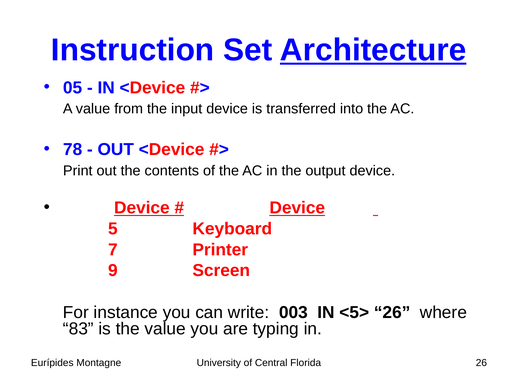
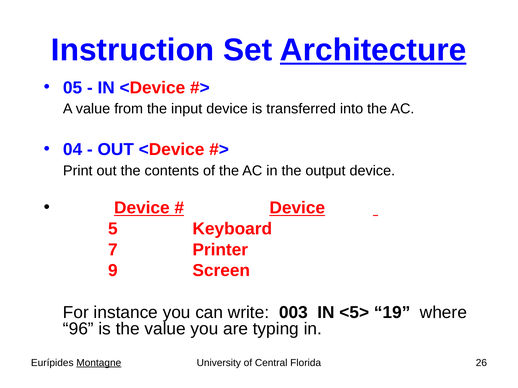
78: 78 -> 04 (73, 150)
<5> 26: 26 -> 19 (392, 313)
83: 83 -> 96 (78, 329)
Montagne underline: none -> present (99, 363)
